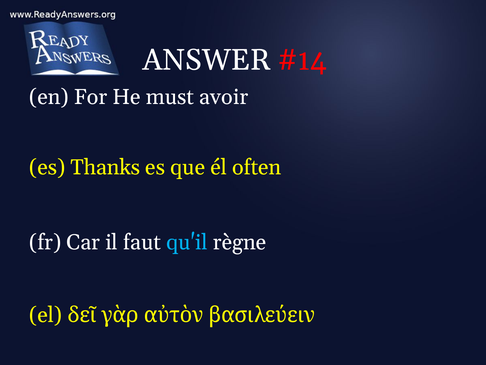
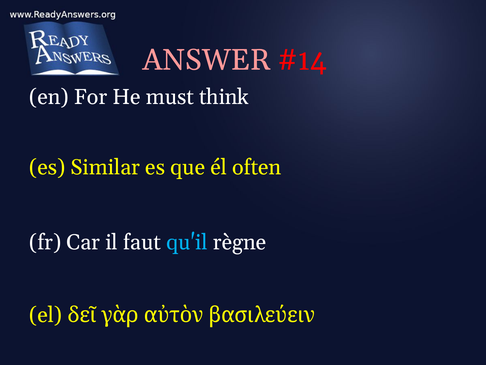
ANSWER colour: white -> pink (207, 60)
avoir: avoir -> think (224, 97)
Thanks: Thanks -> Similar (105, 167)
